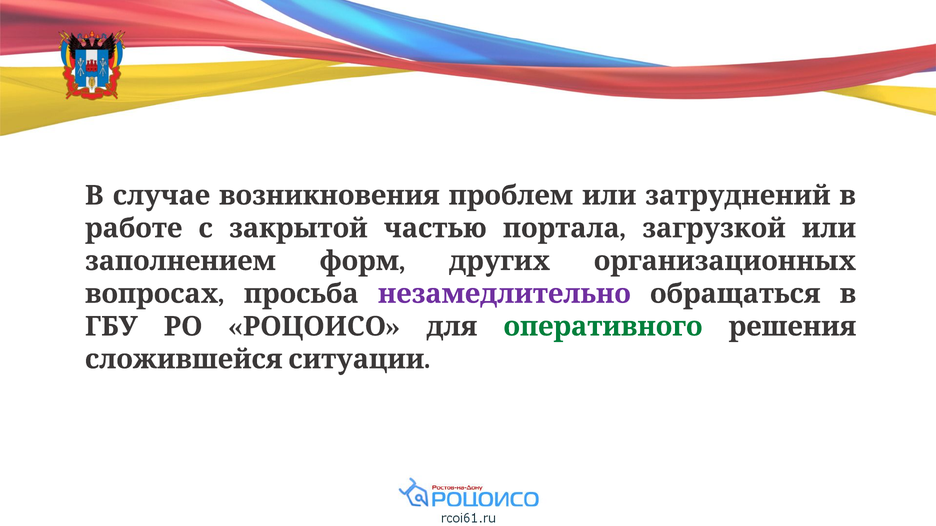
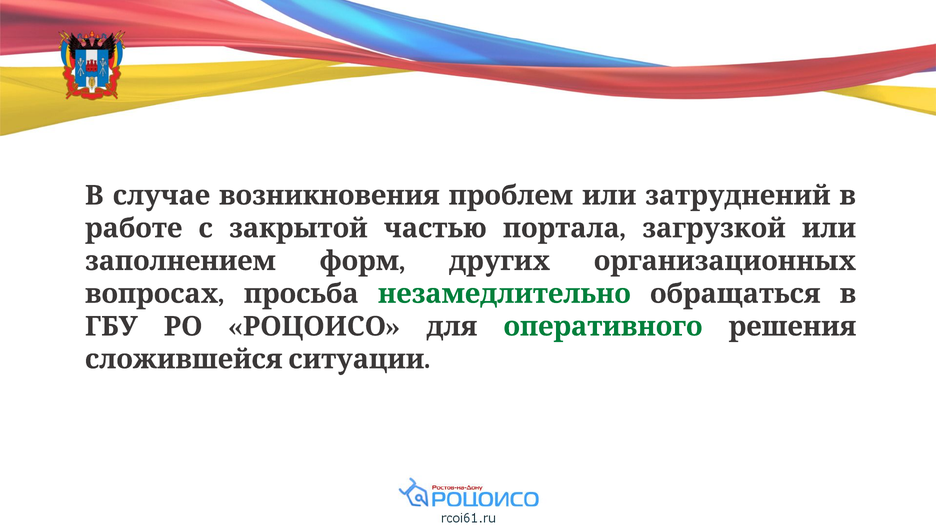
незамедлительно colour: purple -> green (504, 294)
